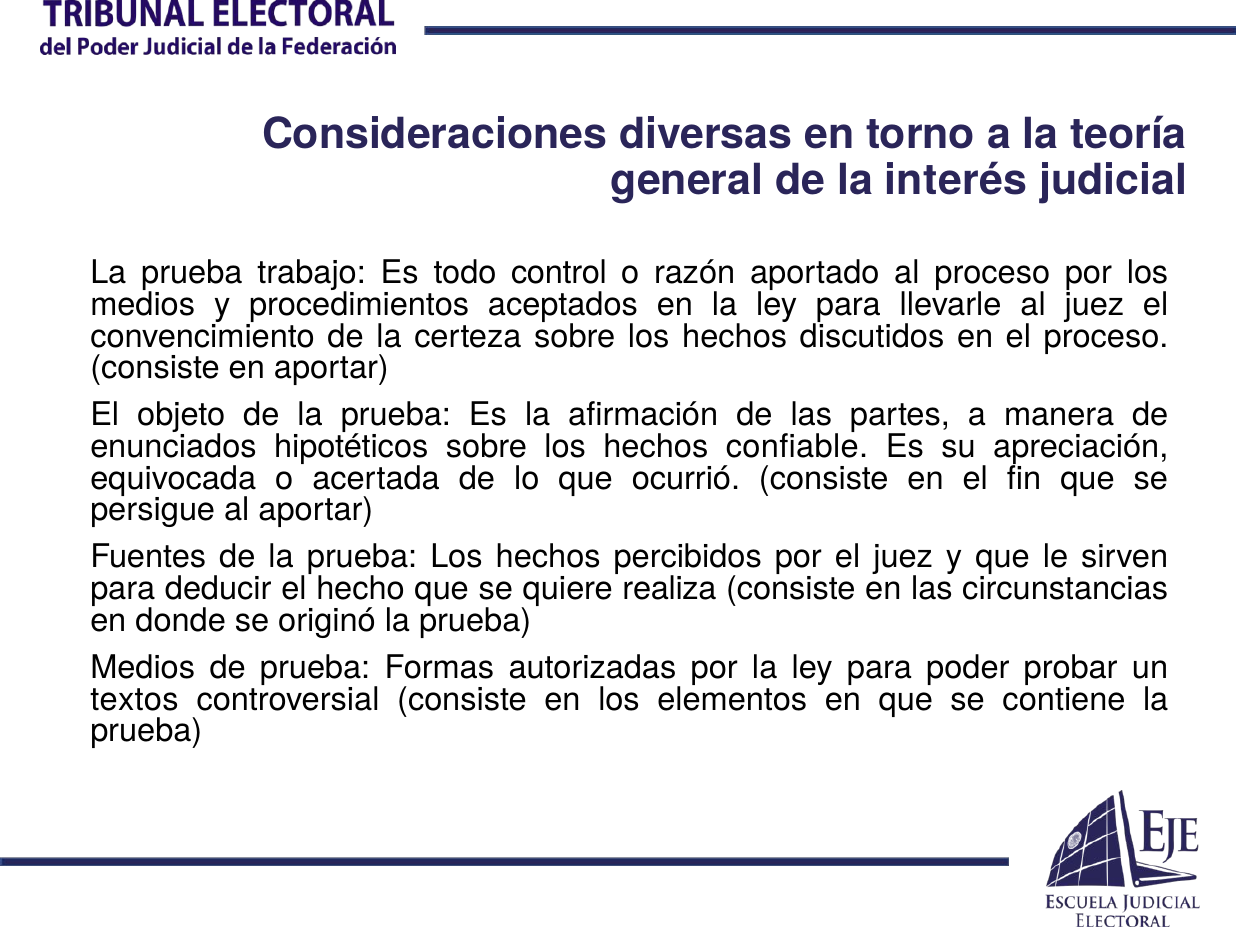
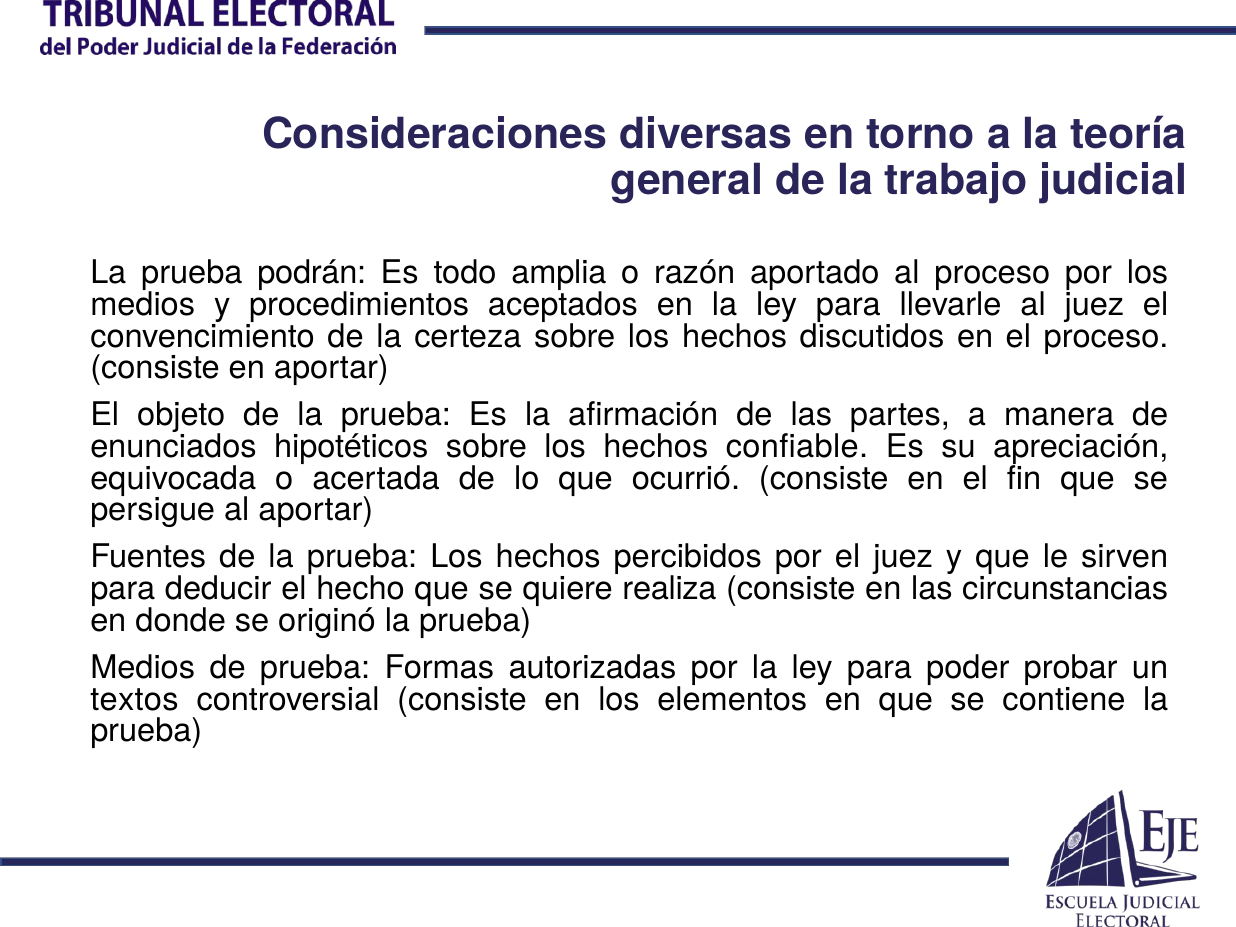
interés: interés -> trabajo (956, 180)
trabajo: trabajo -> podrán (312, 273)
control: control -> amplia (559, 273)
